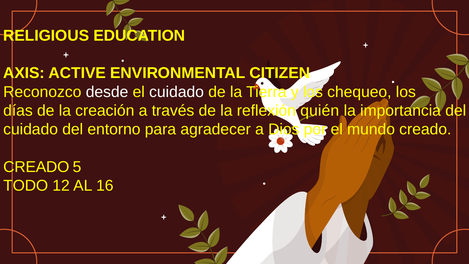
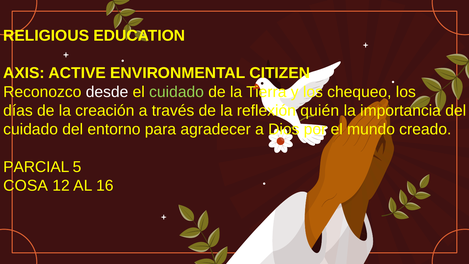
cuidado colour: white -> light green (177, 92)
CREADO: CREADO -> PARCIAL (36, 167)
TODO: TODO -> COSA (26, 186)
